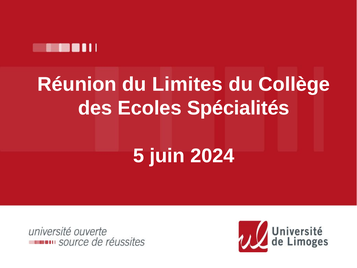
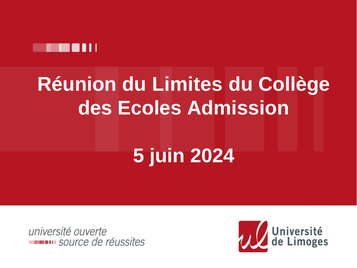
Spécialités: Spécialités -> Admission (238, 108)
